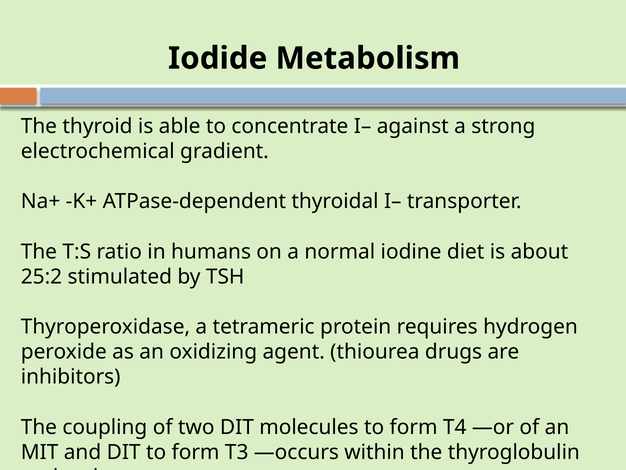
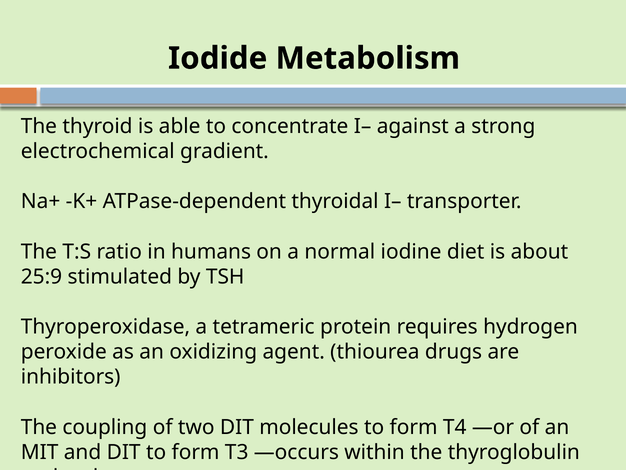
25:2: 25:2 -> 25:9 (42, 276)
